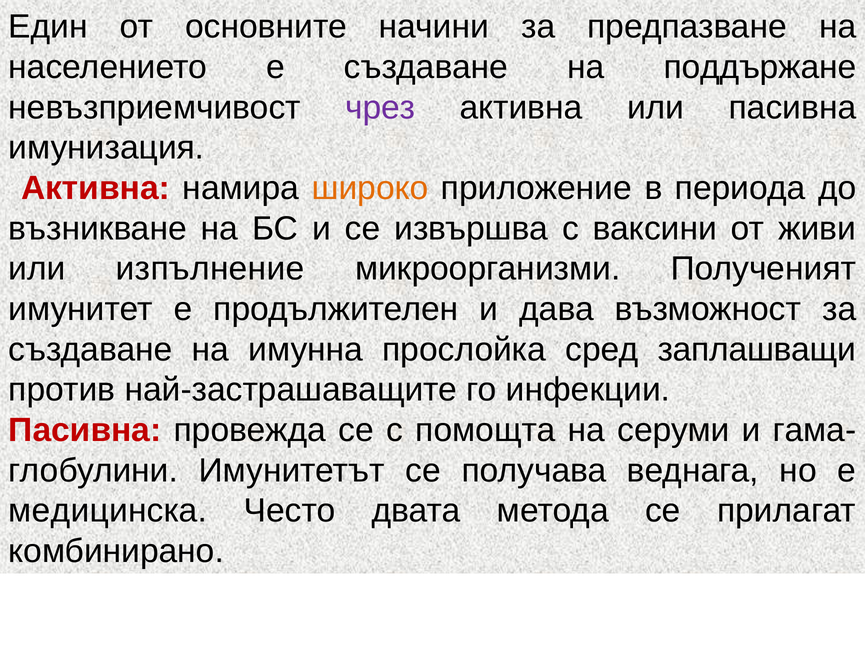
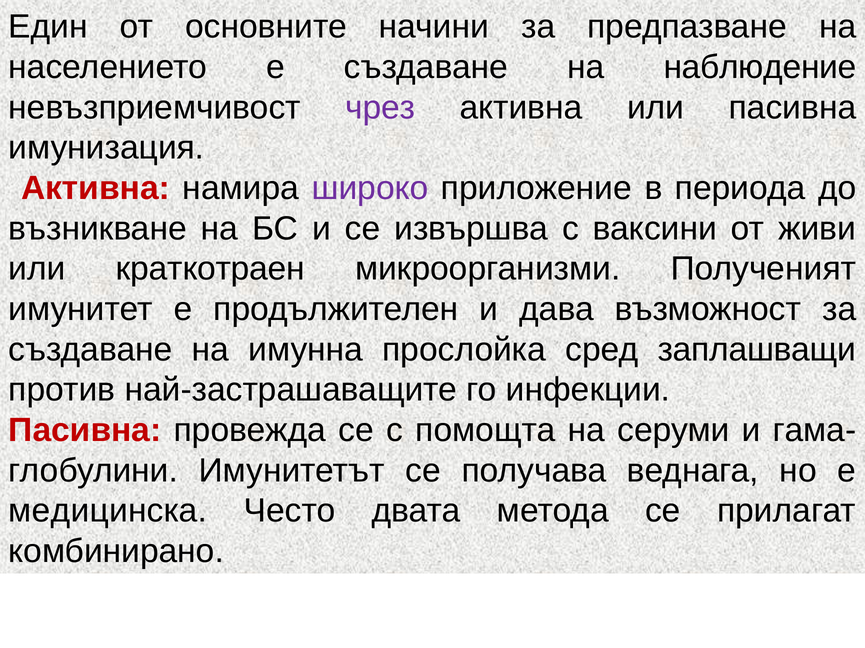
поддържане: поддържане -> наблюдение (760, 67)
широко colour: orange -> purple (370, 188)
изпълнение: изпълнение -> краткотраен (210, 269)
